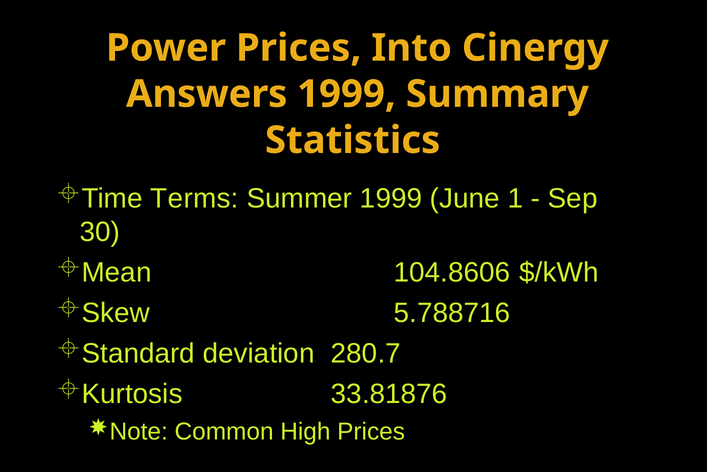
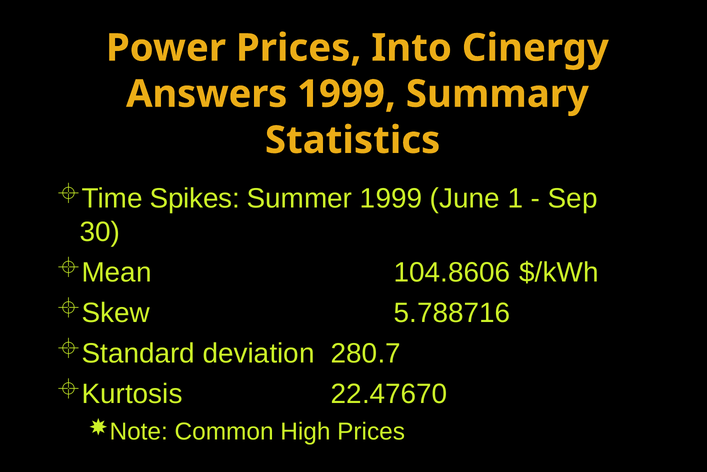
Terms: Terms -> Spikes (195, 198)
33.81876: 33.81876 -> 22.47670 (389, 394)
